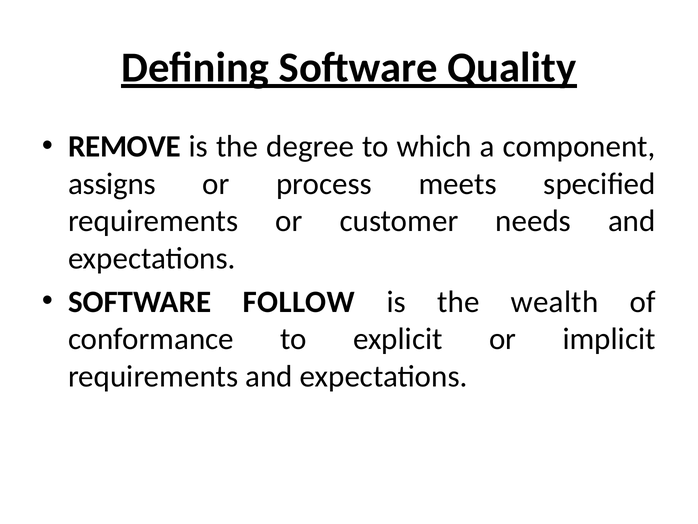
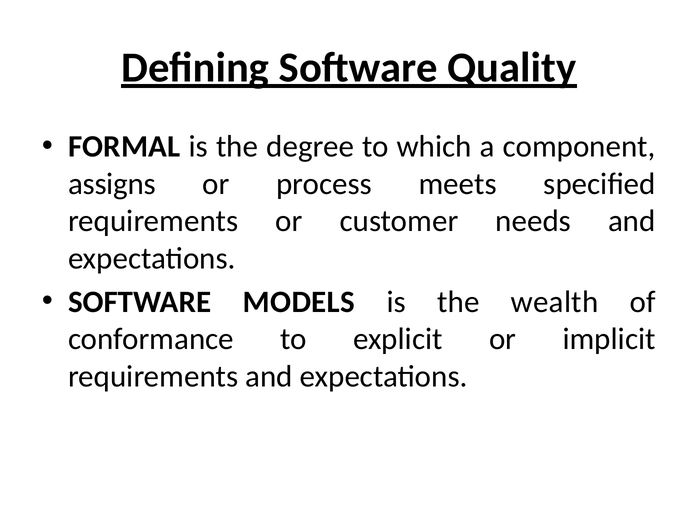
REMOVE: REMOVE -> FORMAL (124, 146)
FOLLOW: FOLLOW -> MODELS (299, 302)
